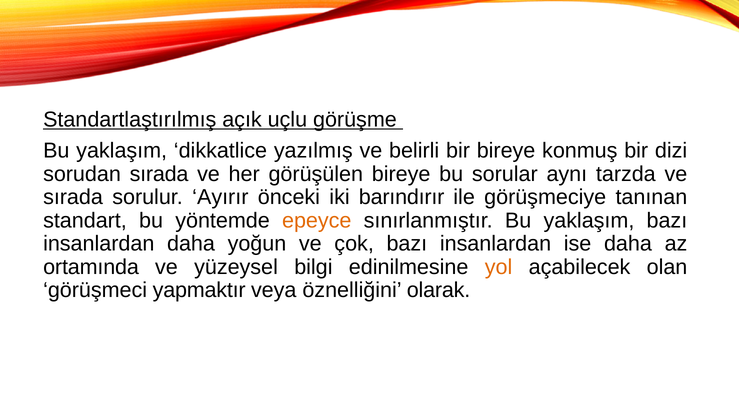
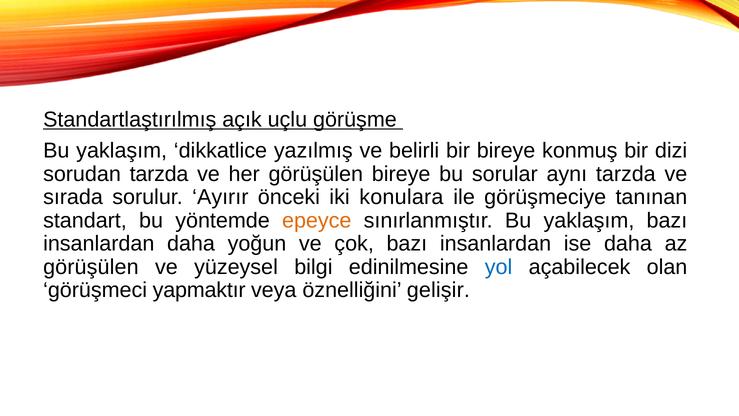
sorudan sırada: sırada -> tarzda (159, 174)
barındırır: barındırır -> konulara (401, 197)
ortamında: ortamında -> görüşülen (91, 267)
yol colour: orange -> blue (499, 267)
olarak: olarak -> gelişir (438, 290)
